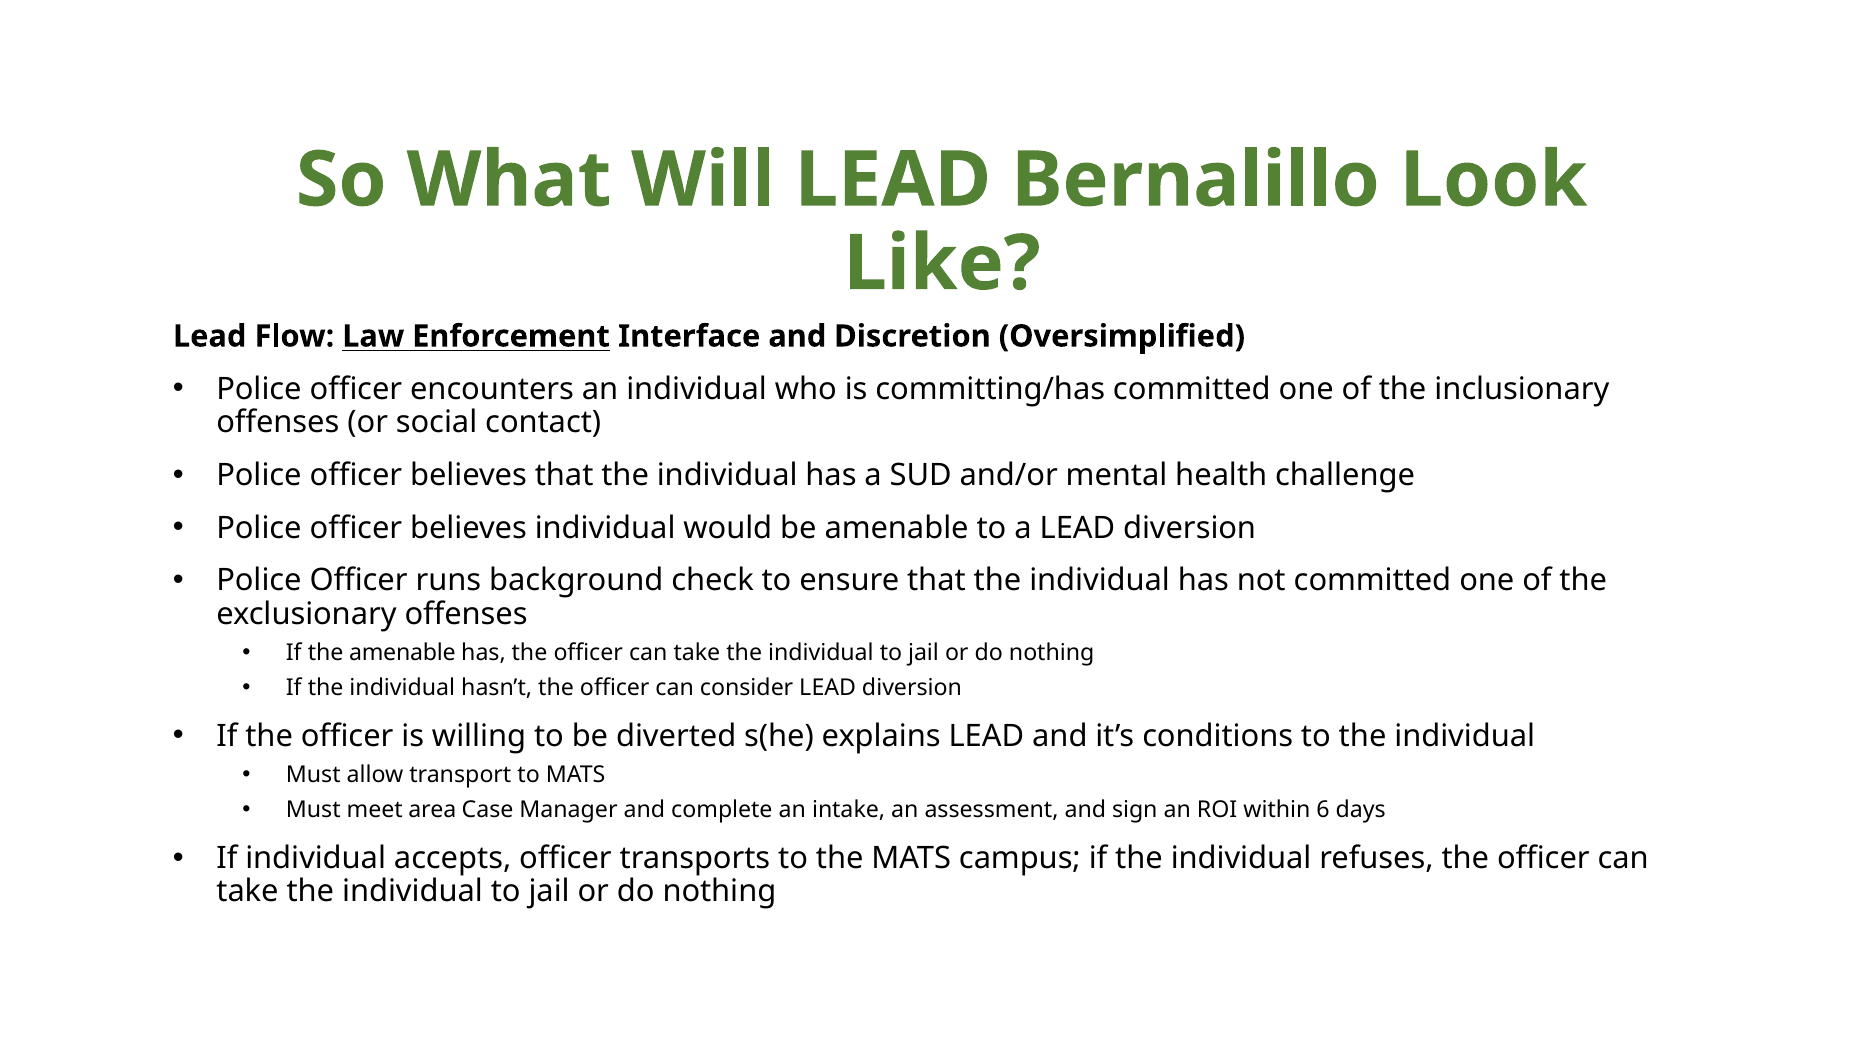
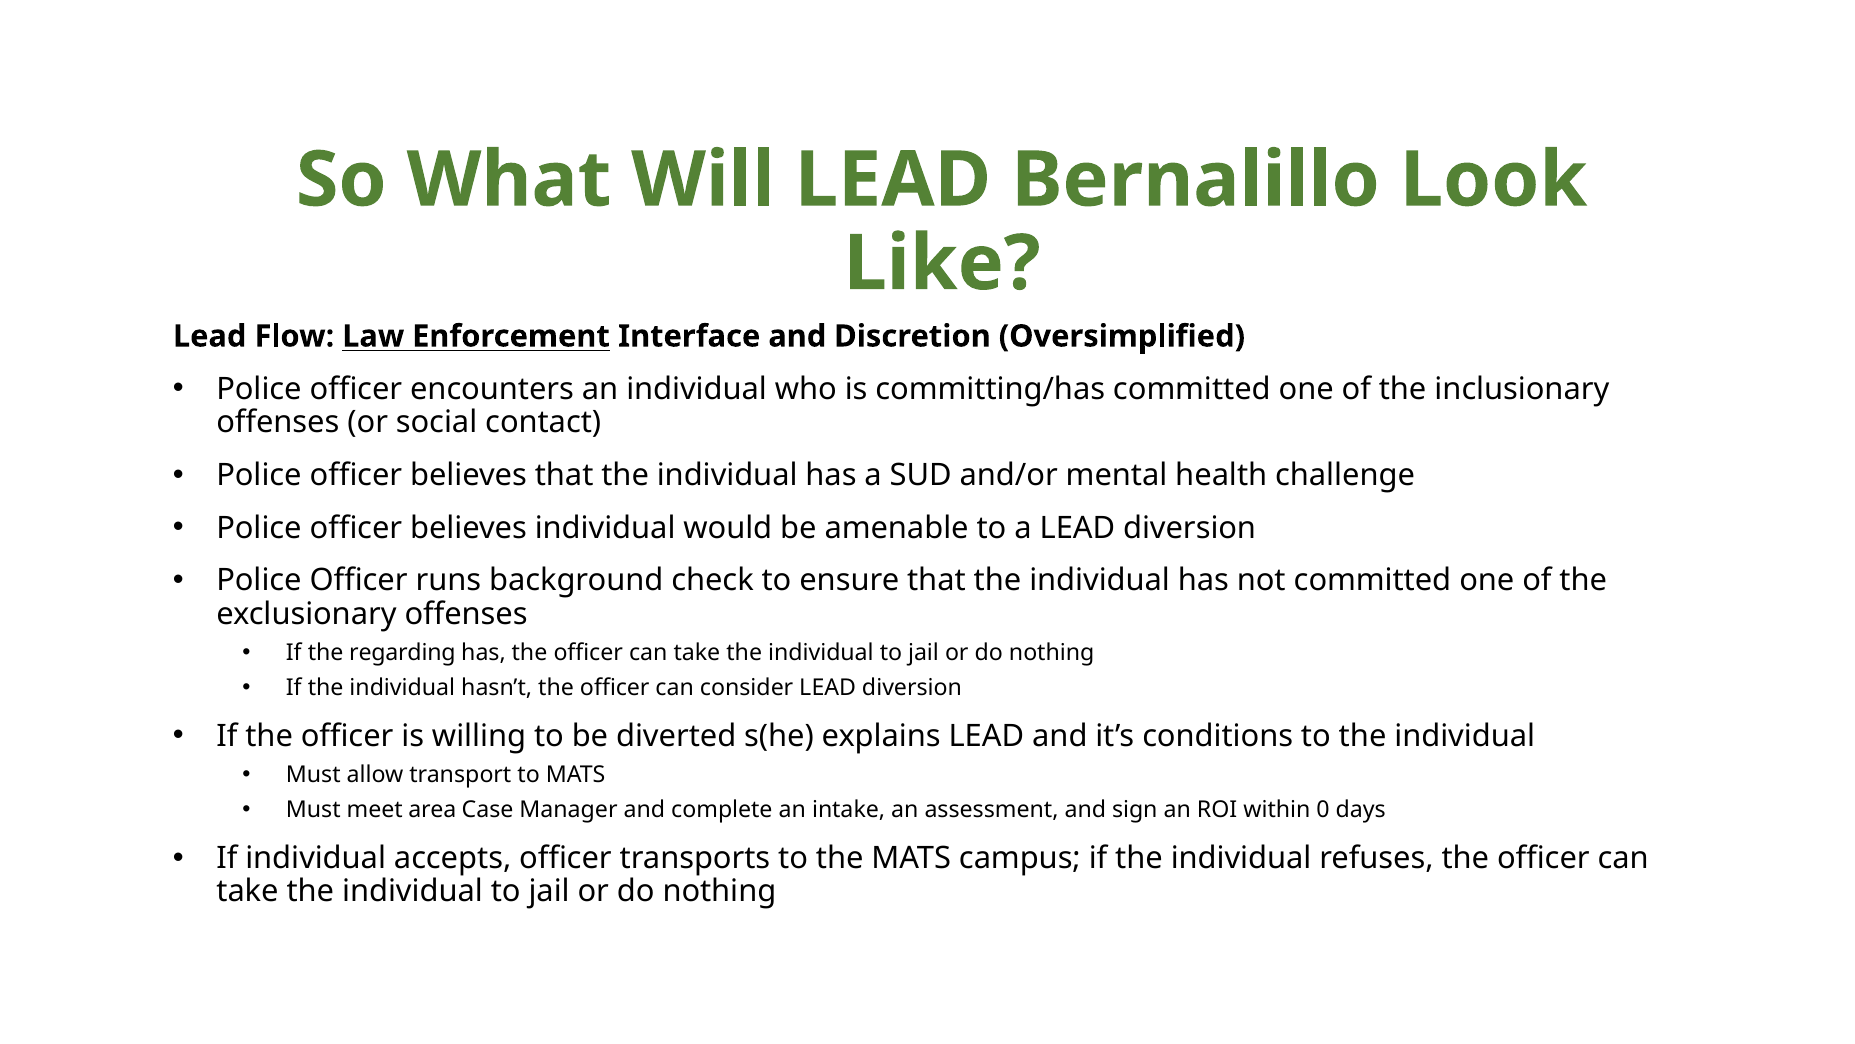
the amenable: amenable -> regarding (402, 653)
6: 6 -> 0 (1323, 809)
